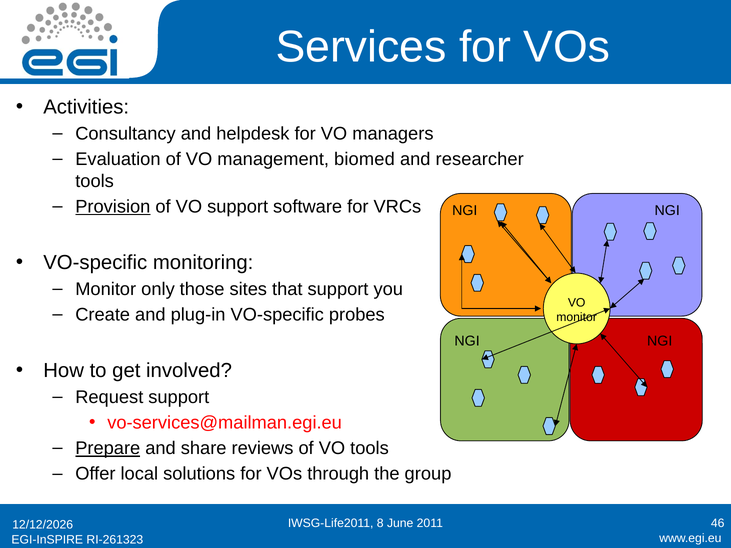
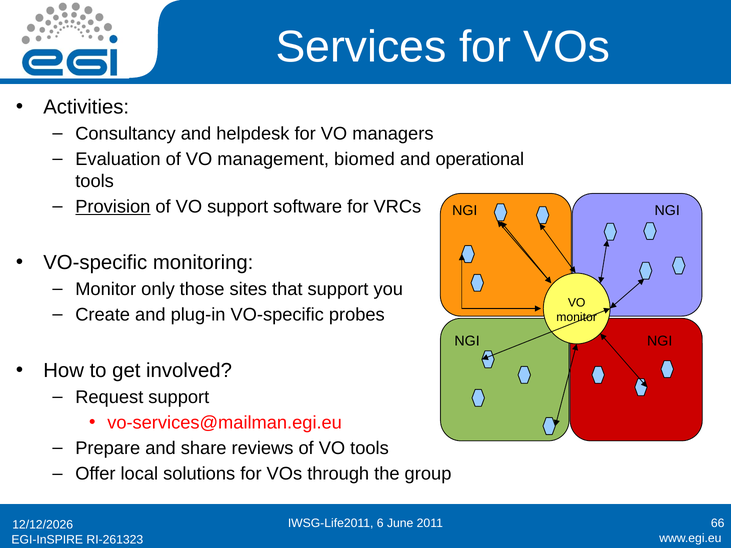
researcher: researcher -> operational (480, 159)
Prepare underline: present -> none (108, 449)
8: 8 -> 6 (380, 524)
46: 46 -> 66 (718, 524)
